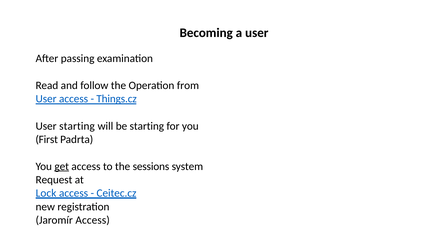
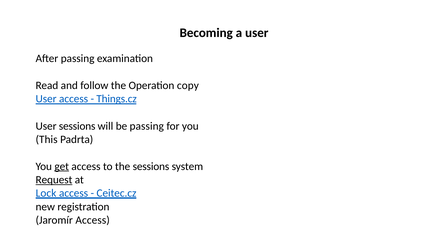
from: from -> copy (188, 85)
User starting: starting -> sessions (77, 126)
be starting: starting -> passing (147, 126)
First: First -> This (47, 139)
Request underline: none -> present (54, 179)
